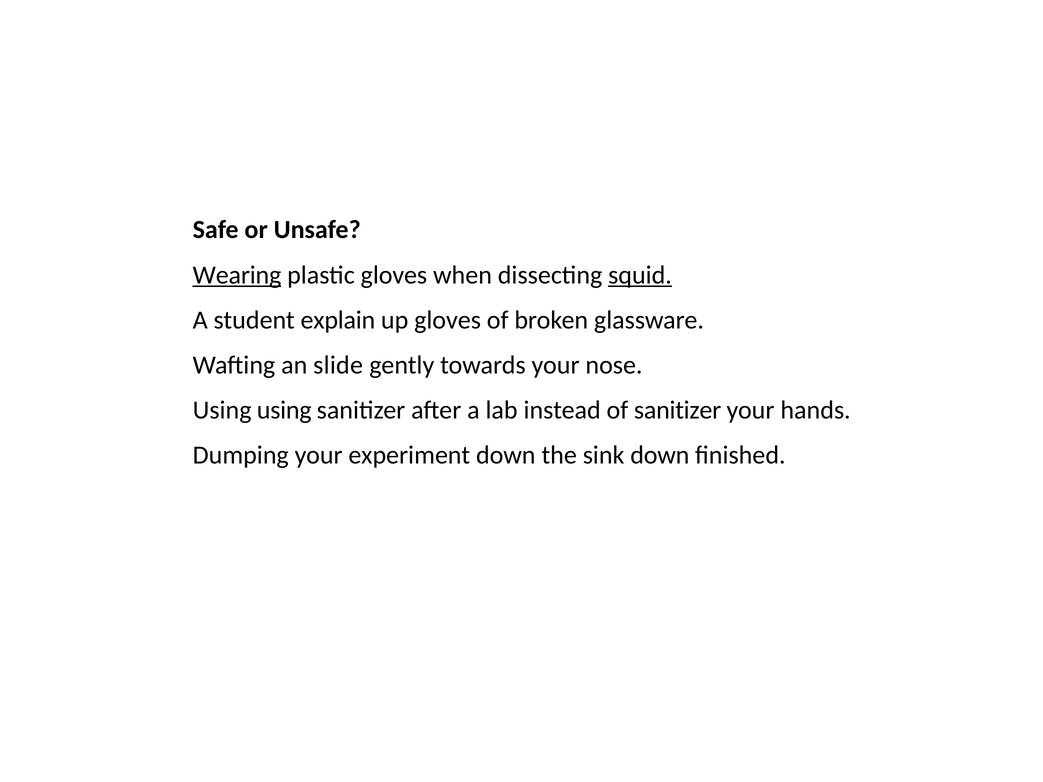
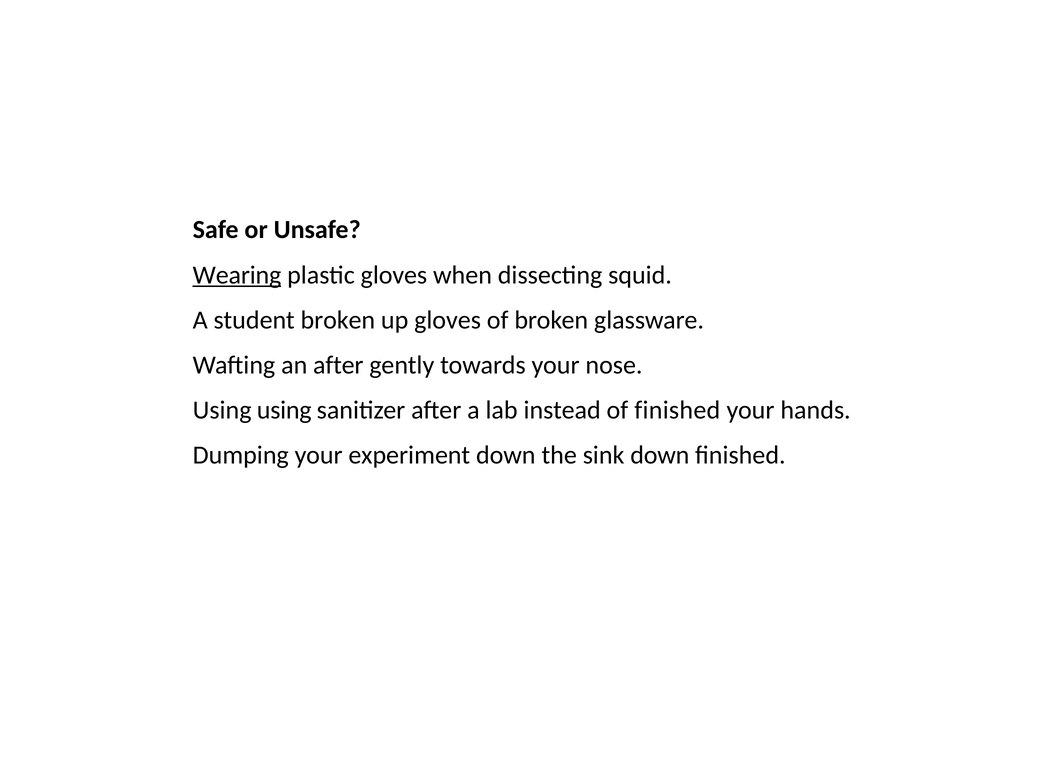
squid underline: present -> none (640, 275)
student explain: explain -> broken (338, 320)
an slide: slide -> after (338, 365)
of sanitizer: sanitizer -> finished (677, 410)
